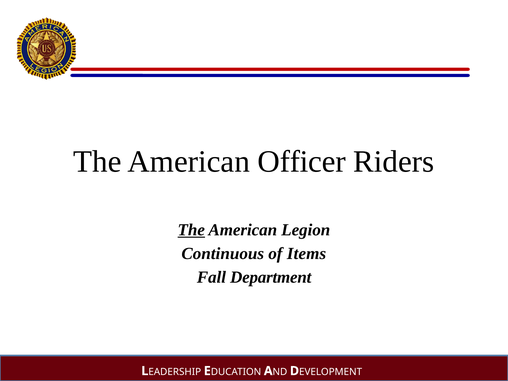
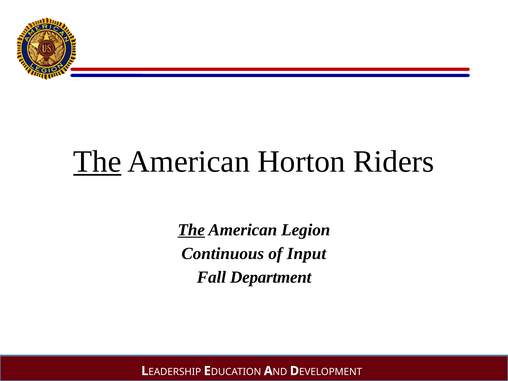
The underline: none -> present (97, 162)
Officer: Officer -> Horton (302, 162)
Items: Items -> Input (307, 253)
